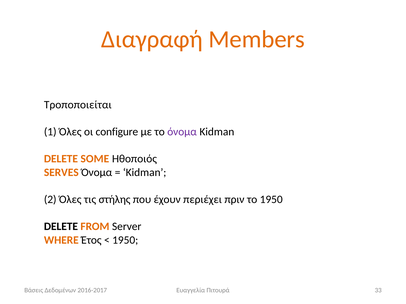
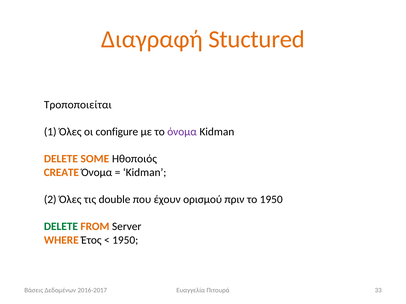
Members: Members -> Stuctured (257, 39)
SERVES: SERVES -> CREATE (61, 173)
στήλης: στήλης -> double (115, 200)
περιέχει: περιέχει -> ορισμού (203, 200)
DELETE colour: black -> green (61, 227)
